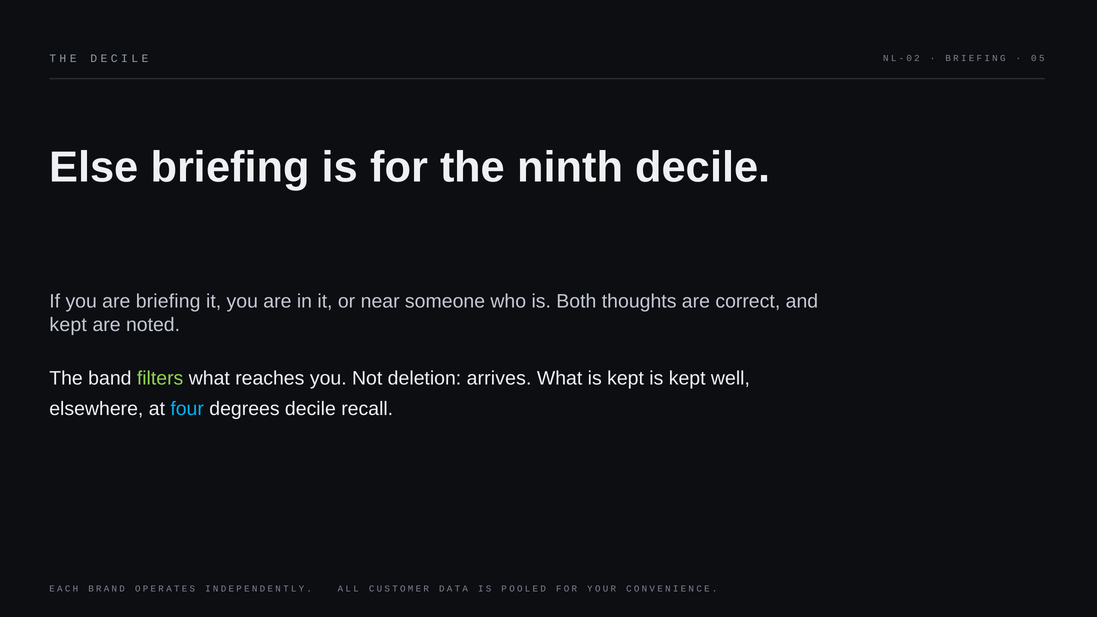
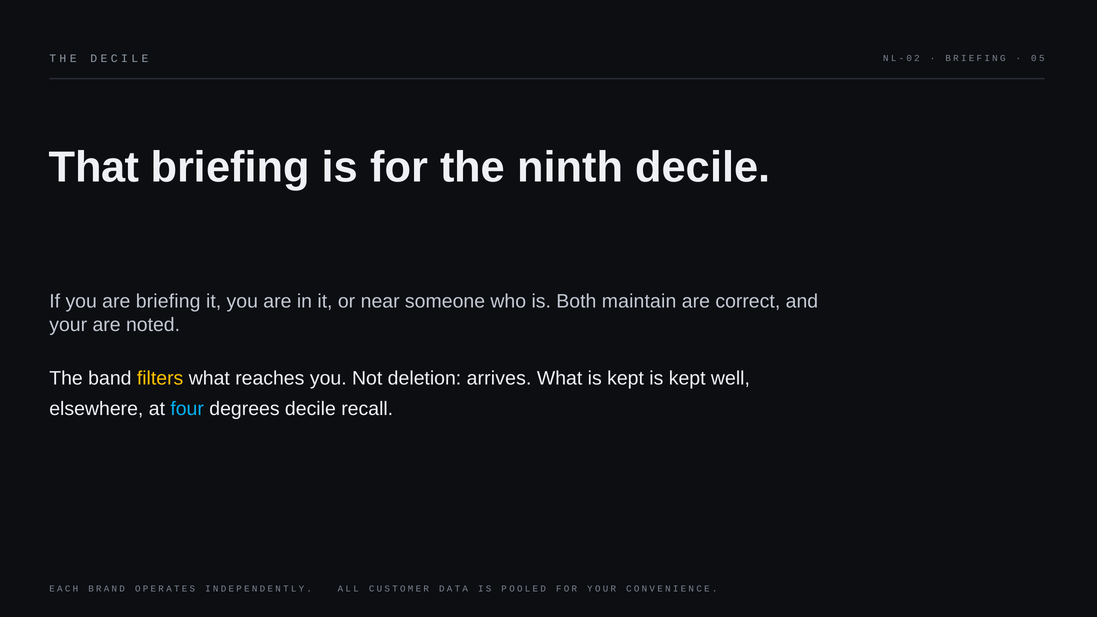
Else: Else -> That (94, 168)
thoughts: thoughts -> maintain (639, 301)
kept: kept -> your (68, 325)
filters colour: light green -> yellow (160, 378)
